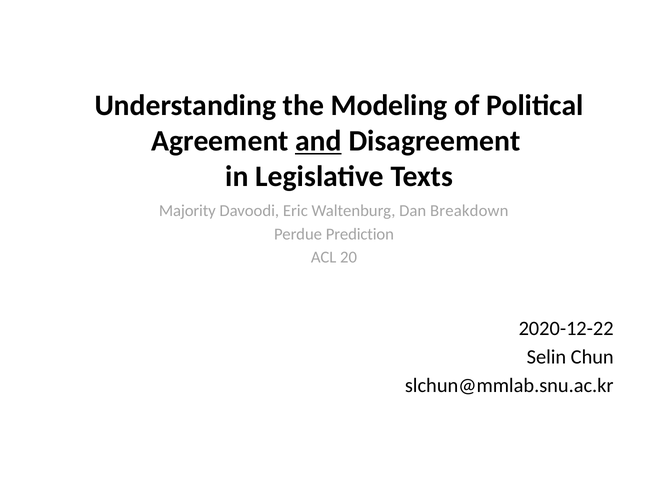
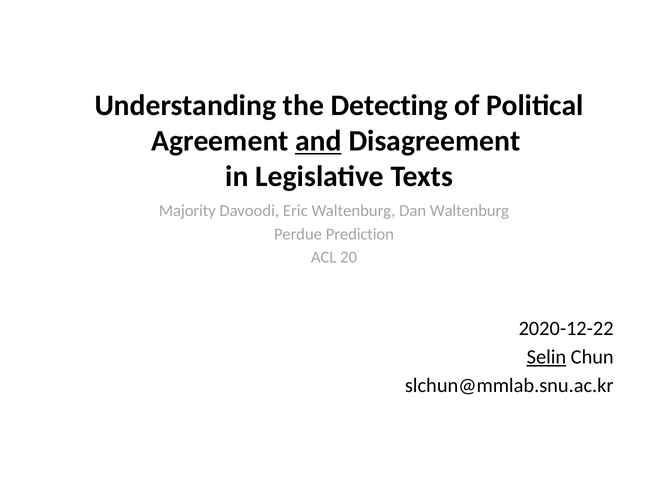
Modeling: Modeling -> Detecting (389, 105)
Dan Breakdown: Breakdown -> Waltenburg (469, 211)
Selin underline: none -> present (546, 357)
